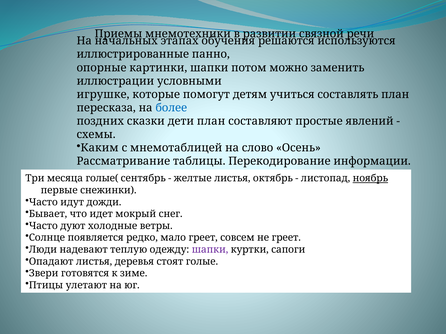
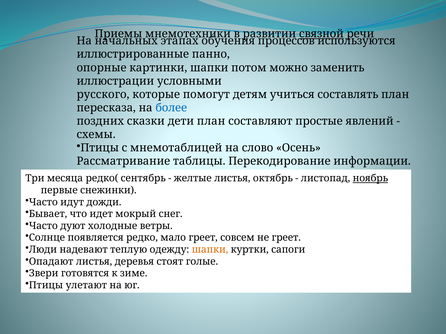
связной underline: none -> present (321, 34)
решаются: решаются -> процессов (286, 41)
игрушке: игрушке -> русского (103, 95)
Каким: Каким -> Птицы (100, 148)
голые(: голые( -> редко( (102, 179)
шапки colour: purple -> orange (210, 250)
